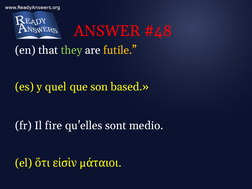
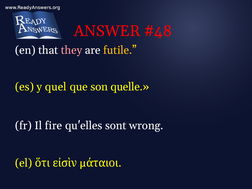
they colour: light green -> pink (72, 50)
based: based -> quelle (130, 87)
medio: medio -> wrong (146, 126)
